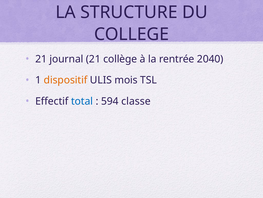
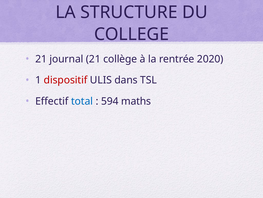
2040: 2040 -> 2020 (210, 59)
dispositif colour: orange -> red (66, 80)
mois: mois -> dans (126, 80)
classe: classe -> maths (136, 101)
